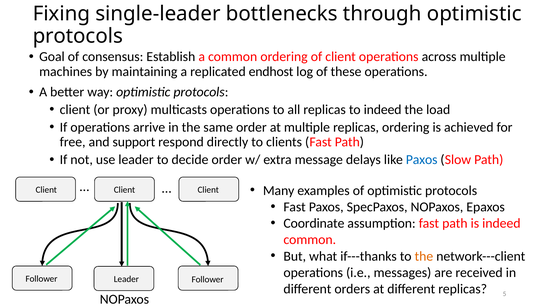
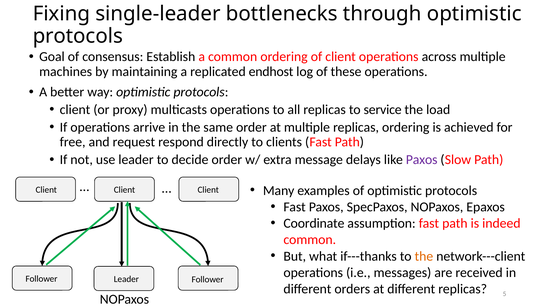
to indeed: indeed -> service (383, 110)
support: support -> request (134, 142)
Paxos colour: blue -> purple (422, 160)
